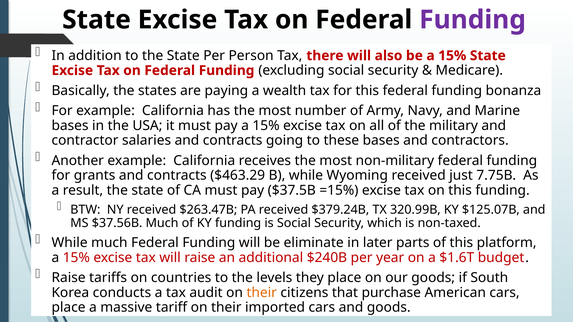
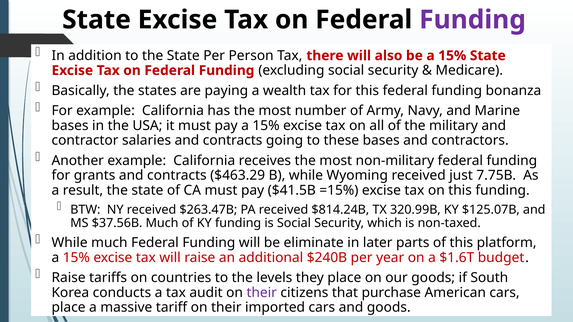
$37.5B: $37.5B -> $41.5B (292, 190)
$379.24B: $379.24B -> $814.24B (340, 210)
their colour: orange -> purple (262, 293)
